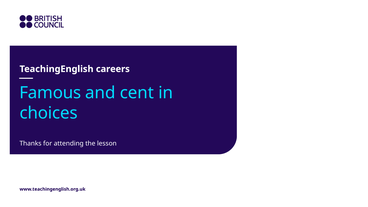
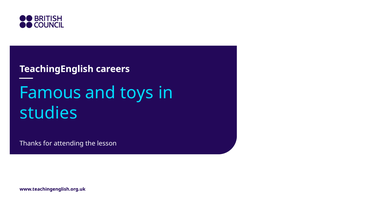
cent: cent -> toys (137, 93)
choices: choices -> studies (48, 113)
